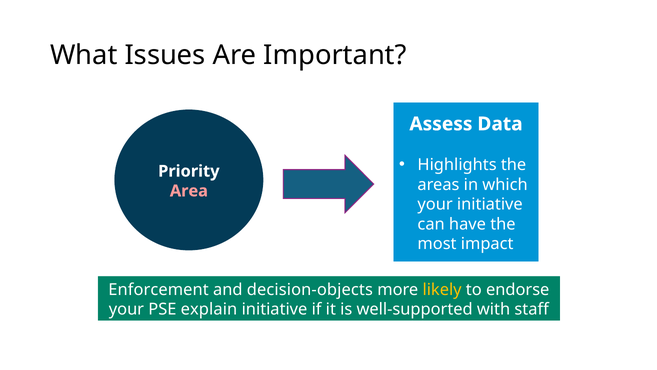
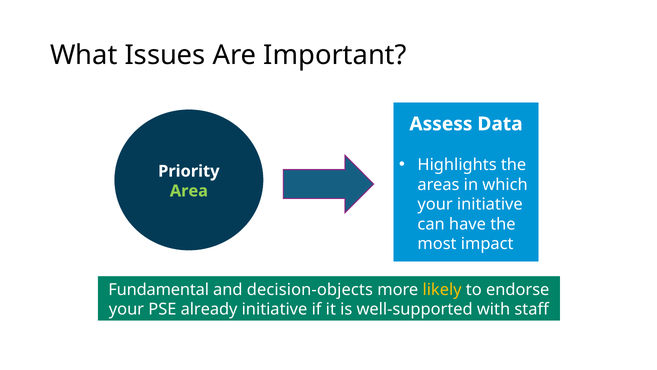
Area colour: pink -> light green (189, 191)
Enforcement: Enforcement -> Fundamental (159, 289)
explain: explain -> already (209, 309)
